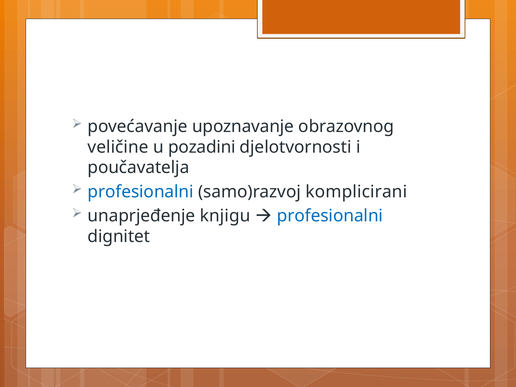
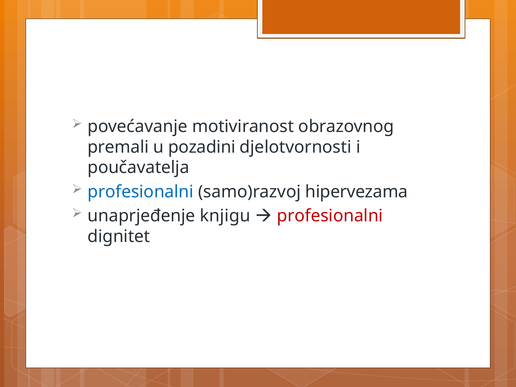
upoznavanje: upoznavanje -> motiviranost (243, 126)
veličine: veličine -> premali (118, 147)
komplicirani: komplicirani -> hipervezama (357, 192)
profesionalni colour: blue -> red (330, 216)
